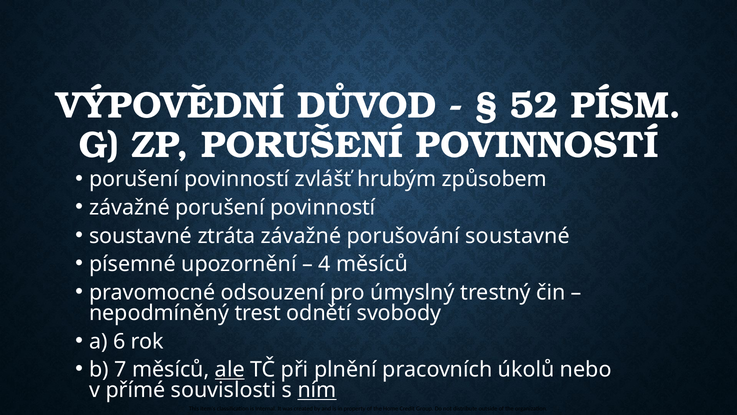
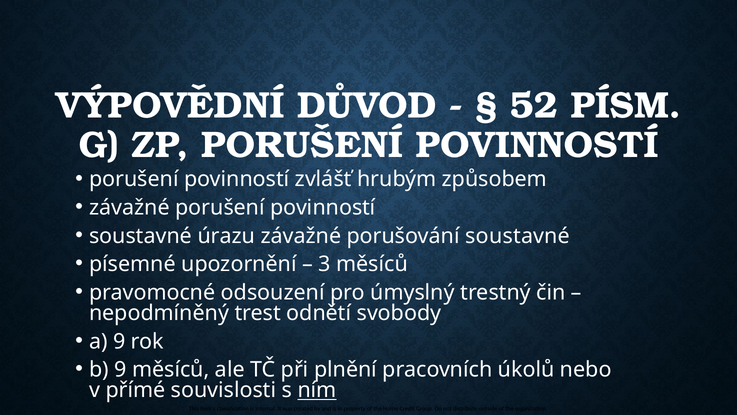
ztráta: ztráta -> úrazu (226, 236)
4: 4 -> 3 (325, 264)
a 6: 6 -> 9 (119, 341)
b 7: 7 -> 9 (120, 369)
ale underline: present -> none (230, 369)
